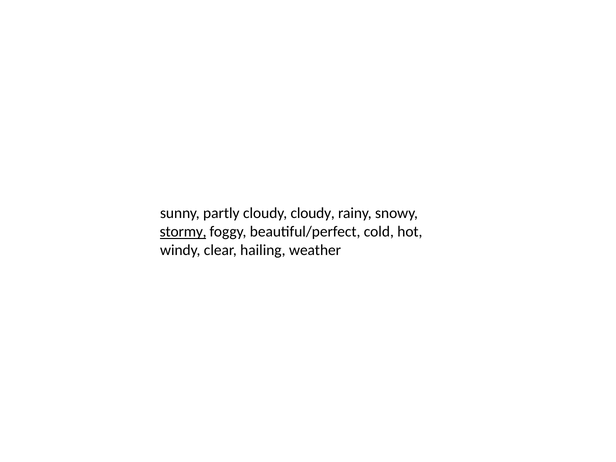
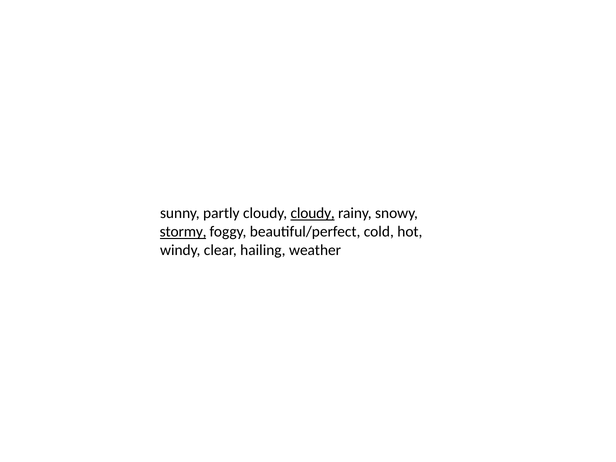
cloudy underline: none -> present (313, 213)
